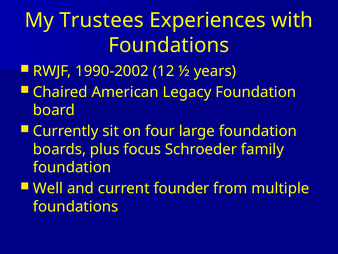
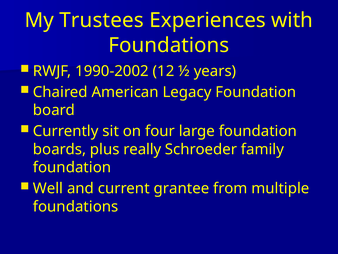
focus: focus -> really (142, 149)
founder: founder -> grantee (181, 188)
